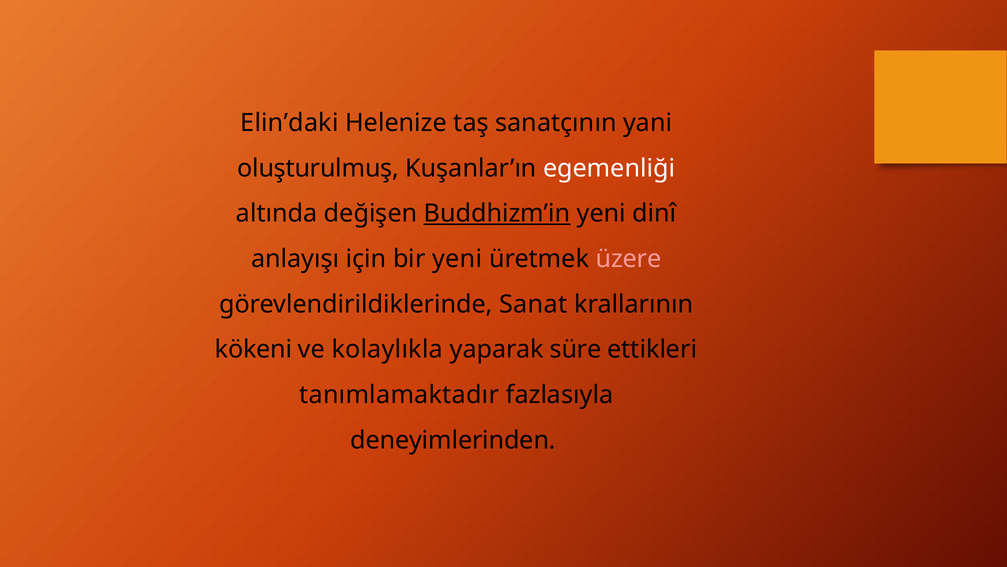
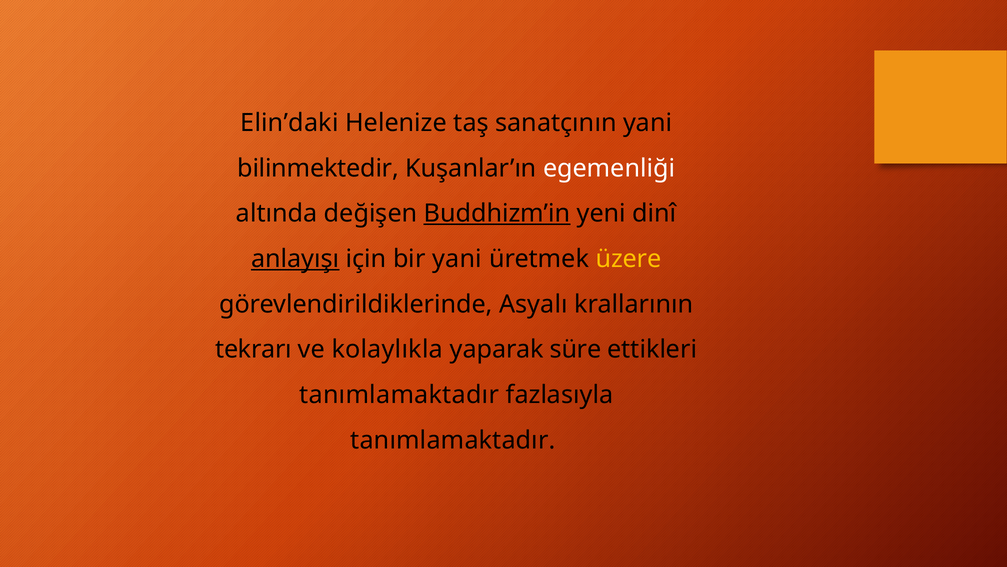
oluşturulmuş: oluşturulmuş -> bilinmektedir (318, 168)
anlayışı underline: none -> present (295, 259)
bir yeni: yeni -> yani (457, 259)
üzere colour: pink -> yellow (628, 259)
Sanat: Sanat -> Asyalı (533, 304)
kökeni: kökeni -> tekrarı (254, 349)
deneyimlerinden: deneyimlerinden -> tanımlamaktadır (453, 440)
